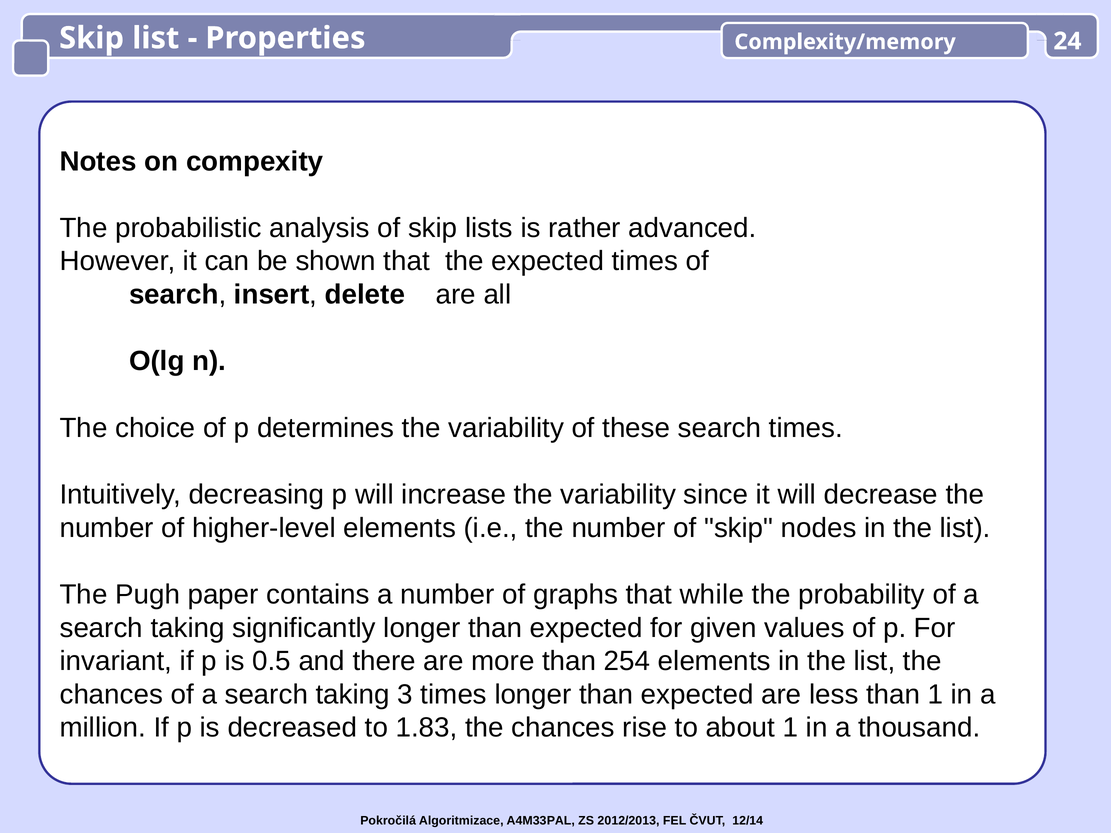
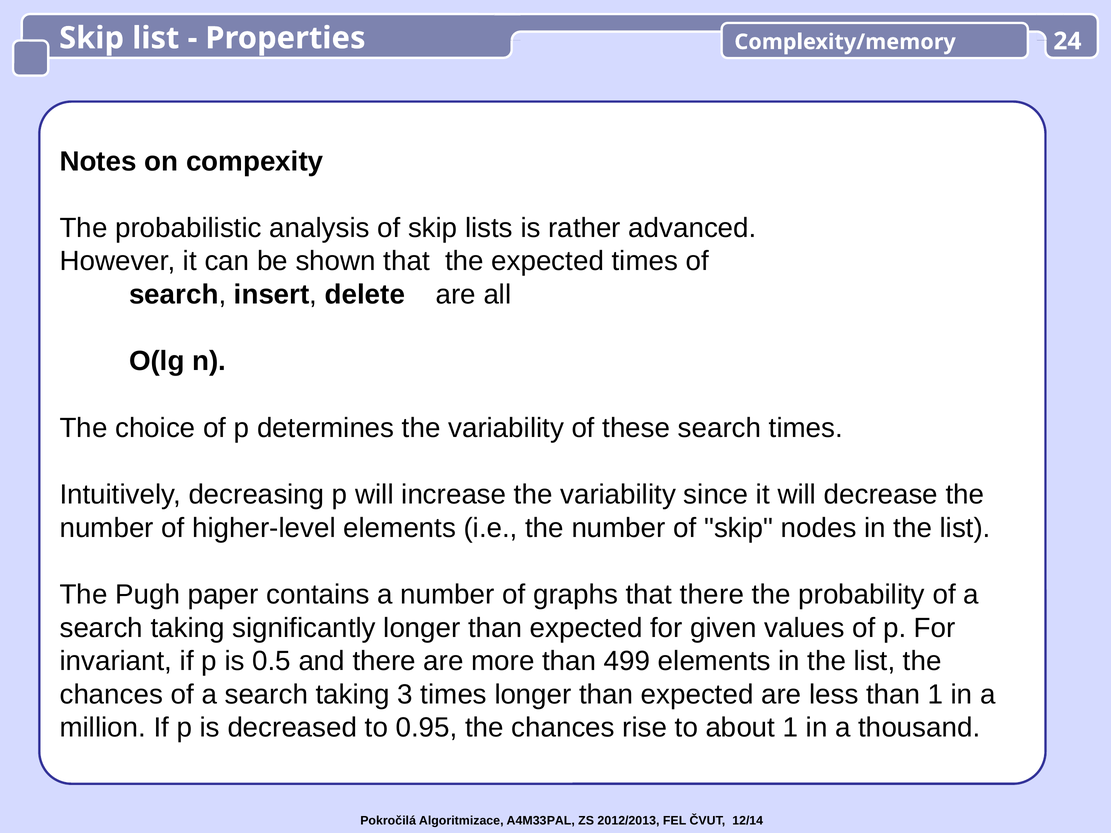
that while: while -> there (712, 595)
254: 254 -> 499 (627, 661)
1.83: 1.83 -> 0.95 (427, 728)
